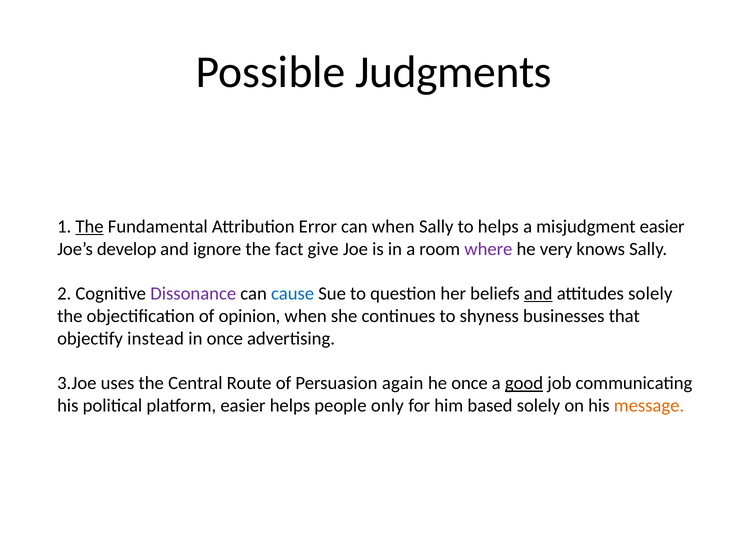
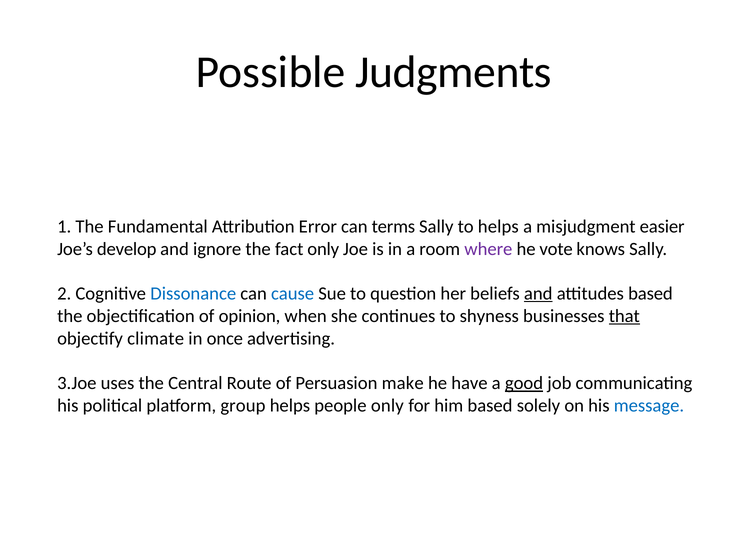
The underline: present -> none (90, 227)
can when: when -> terms (393, 227)
fact give: give -> only (323, 249)
very: very -> vote (556, 249)
Dissonance colour: purple -> blue (193, 294)
attitudes solely: solely -> based (650, 294)
that underline: none -> present (624, 316)
instead: instead -> climate (156, 339)
again: again -> make (403, 383)
he once: once -> have (469, 383)
platform easier: easier -> group (243, 406)
message colour: orange -> blue (649, 406)
